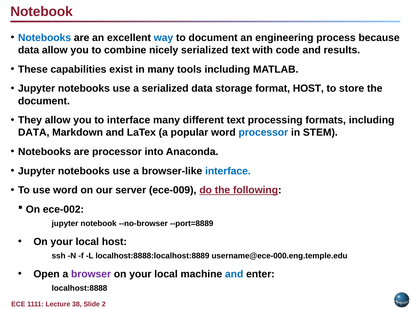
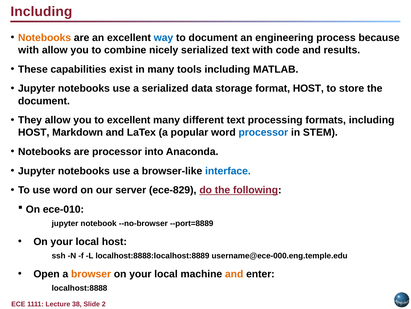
Notebook: Notebook -> Including (41, 12)
Notebooks colour: blue -> orange (45, 38)
data: data -> with (29, 50)
to interface: interface -> excellent (129, 120)
DATA: DATA -> HOST (34, 132)
ece-009: ece-009 -> ece-829 (173, 190)
ece-002: ece-002 -> ece-010 (63, 209)
browser colour: purple -> orange (91, 273)
and colour: blue -> orange (234, 273)
